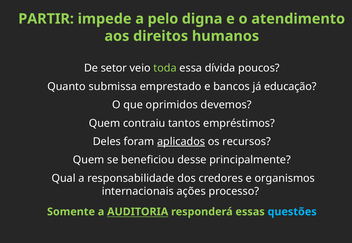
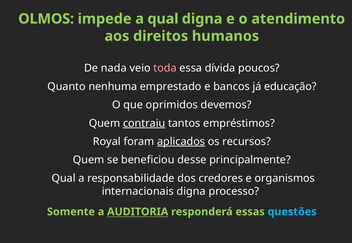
PARTIR: PARTIR -> OLMOS (46, 19)
a pelo: pelo -> qual (163, 19)
setor: setor -> nada (114, 68)
toda colour: light green -> pink (165, 68)
submissa: submissa -> nenhuma (113, 87)
contraiu underline: none -> present (144, 124)
Deles: Deles -> Royal (107, 142)
internacionais ações: ações -> digna (191, 192)
